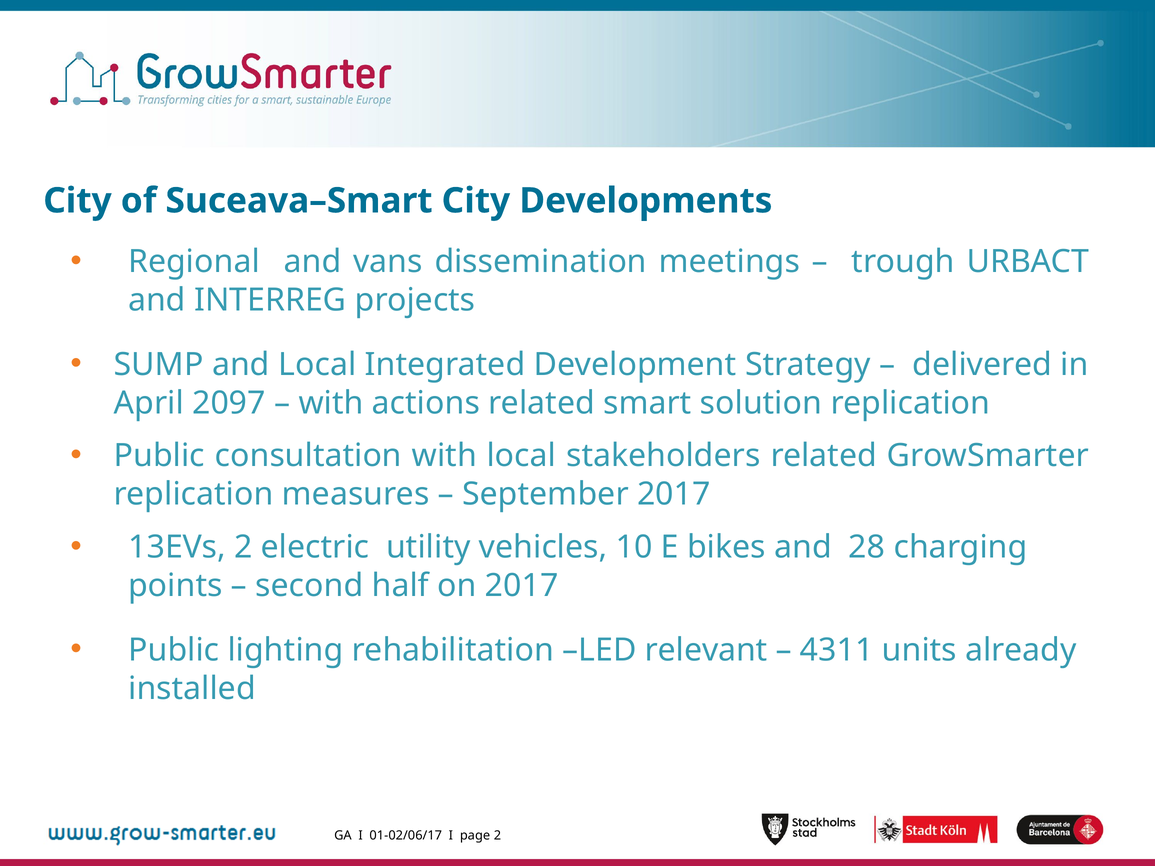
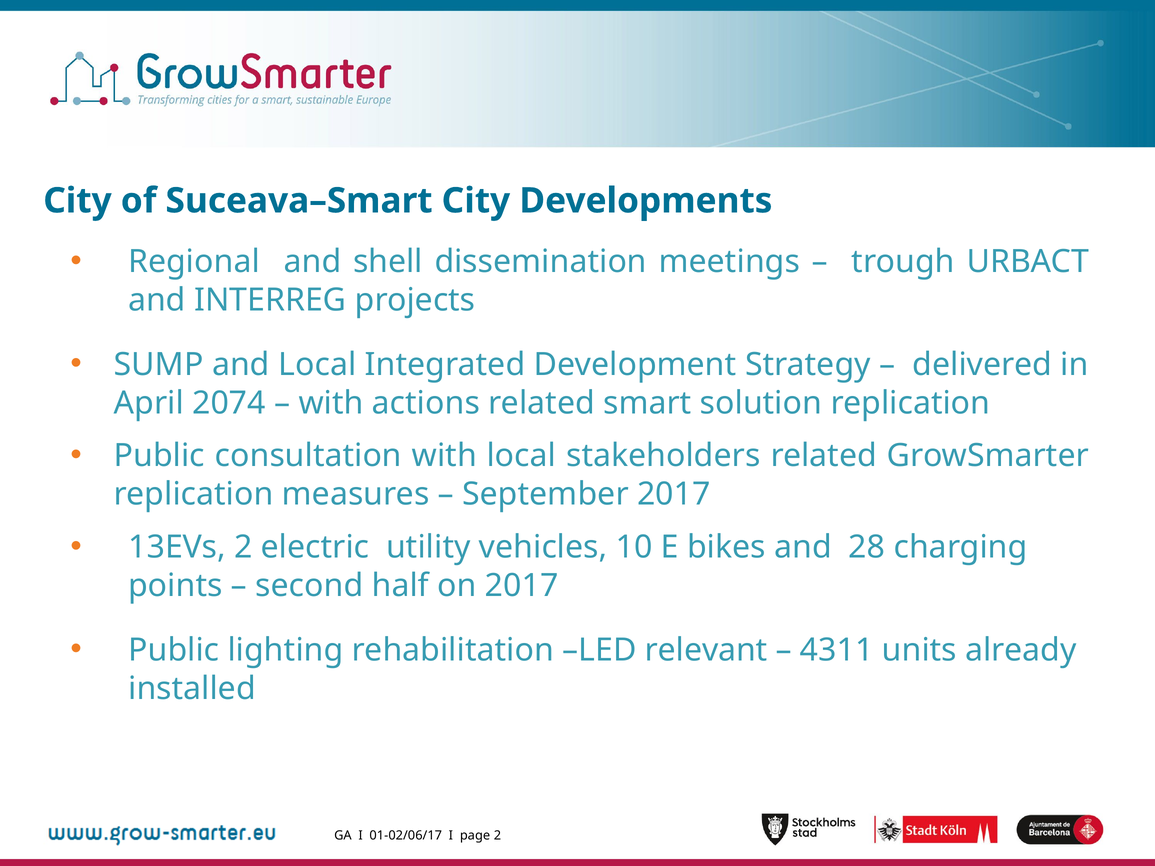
vans: vans -> shell (388, 262)
2097: 2097 -> 2074 (229, 403)
